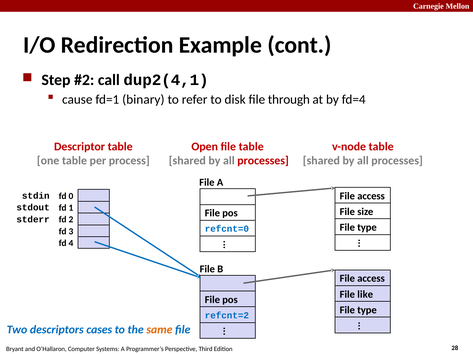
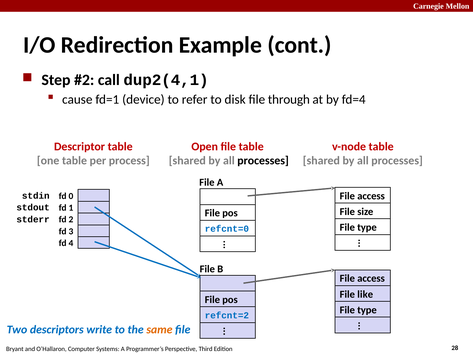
binary: binary -> device (143, 100)
processes colour: red -> black (263, 161)
cases: cases -> write (99, 330)
